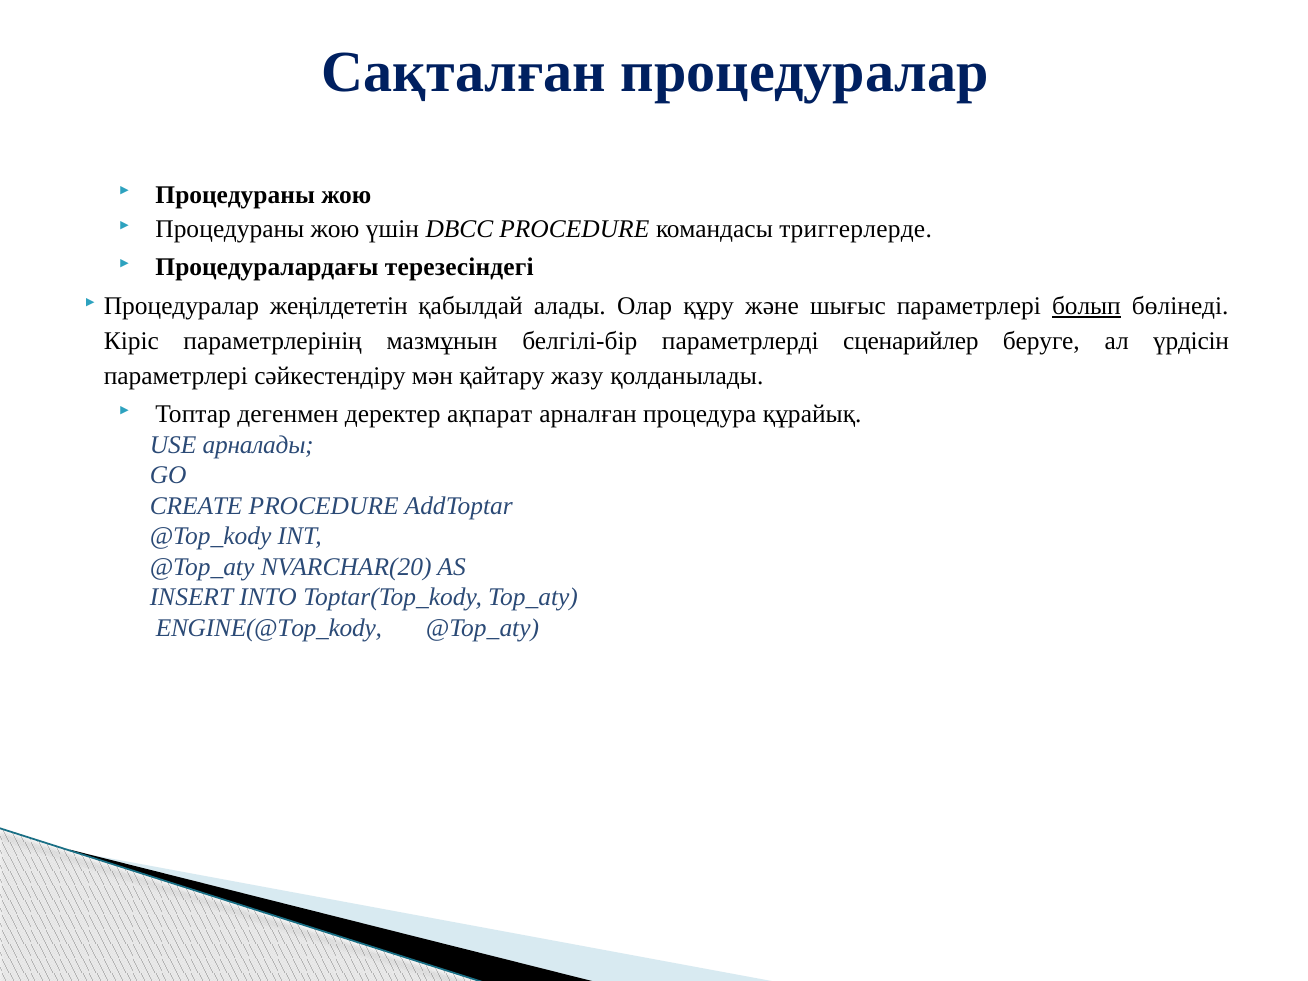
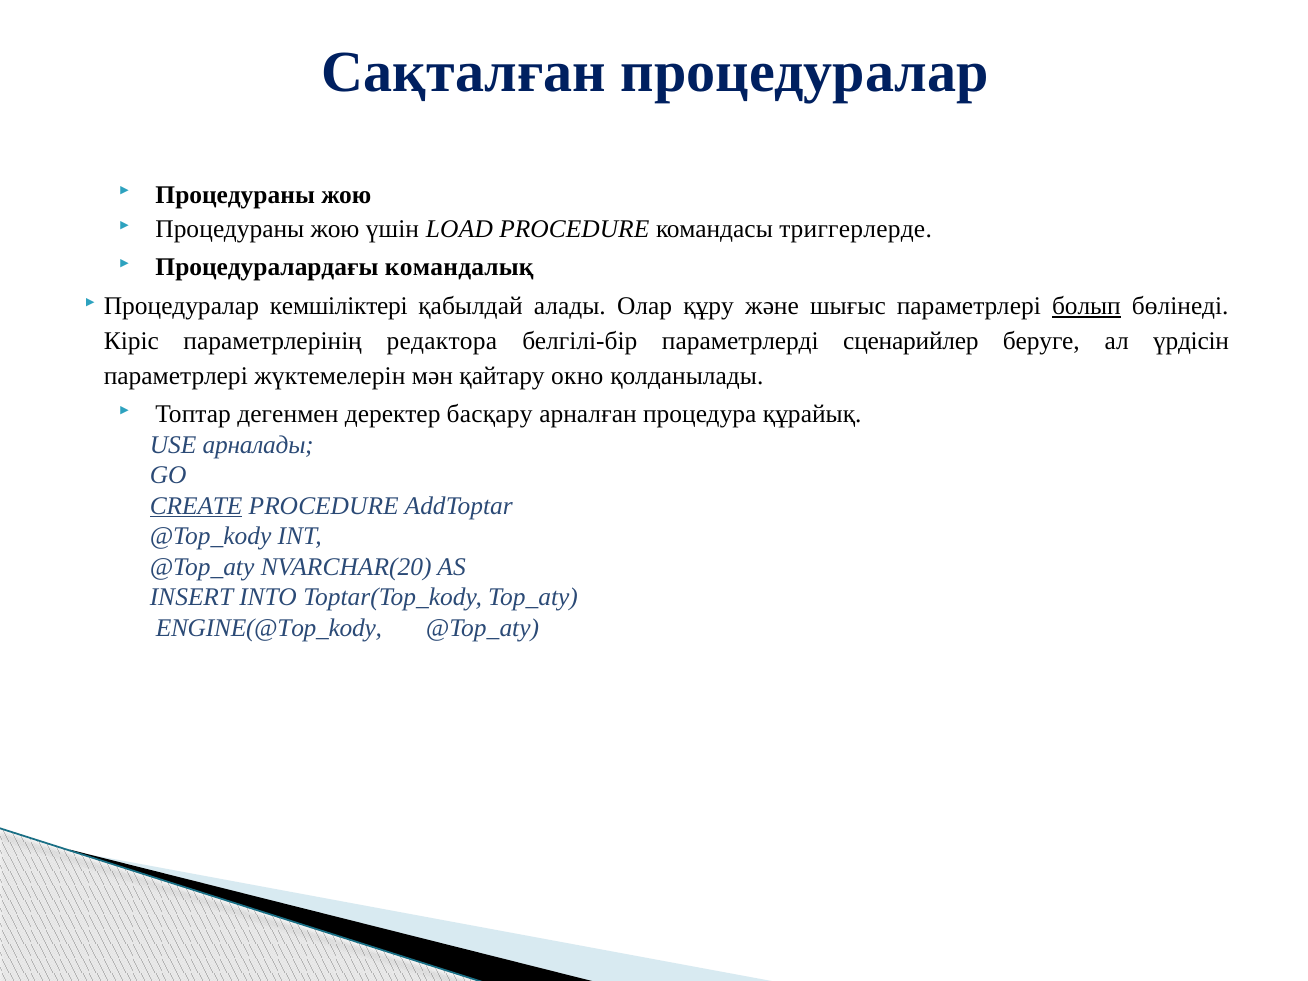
DBCC: DBCC -> LOAD (459, 229)
терезесіндегі: терезесіндегі -> командалық (459, 267)
жеңілдететін: жеңілдететін -> кемшіліктері (339, 306)
мазмұнын: мазмұнын -> редактора (442, 341)
сәйкестендіру: сәйкестендіру -> жүктемелерін (330, 376)
жазу: жазу -> окно (577, 376)
ақпарат: ақпарат -> басқару (490, 414)
CREATE underline: none -> present (196, 506)
